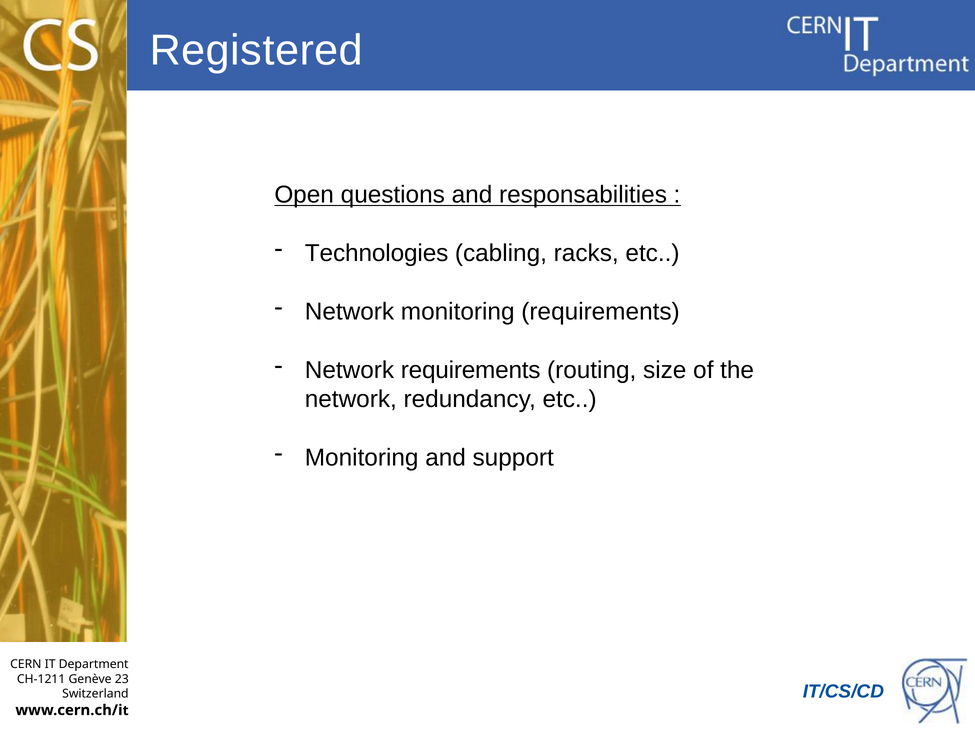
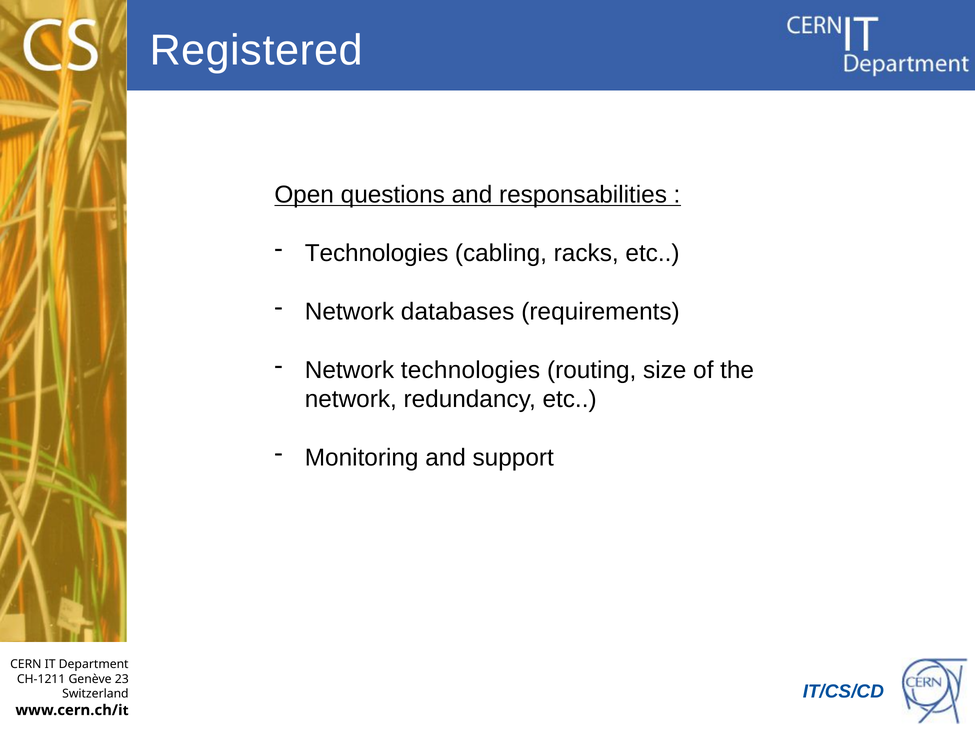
Network monitoring: monitoring -> databases (458, 312)
Network requirements: requirements -> technologies (470, 370)
